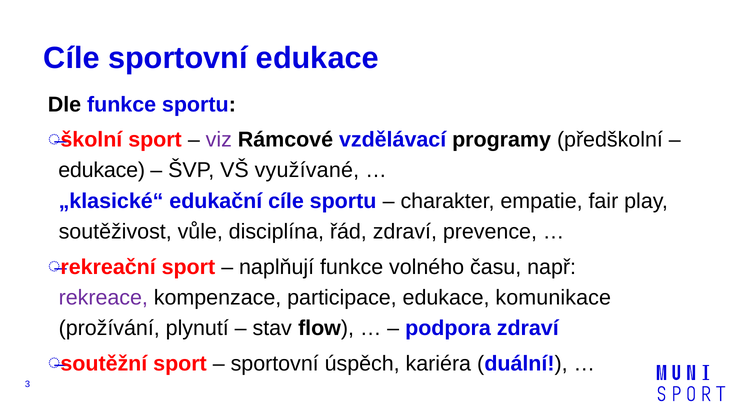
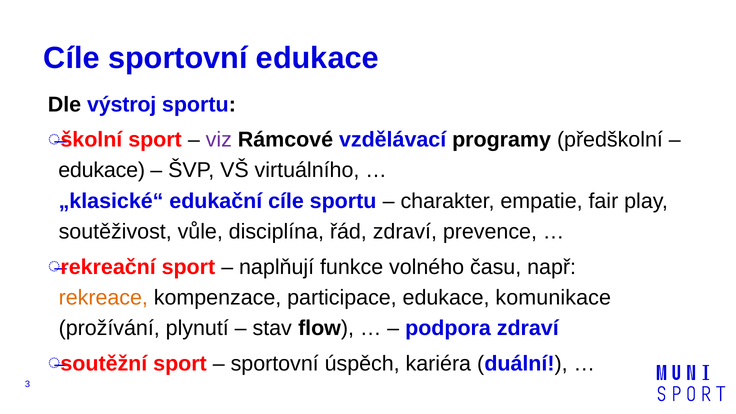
Dle funkce: funkce -> výstroj (122, 104)
využívané: využívané -> virtuálního (307, 170)
rekreace colour: purple -> orange (103, 298)
